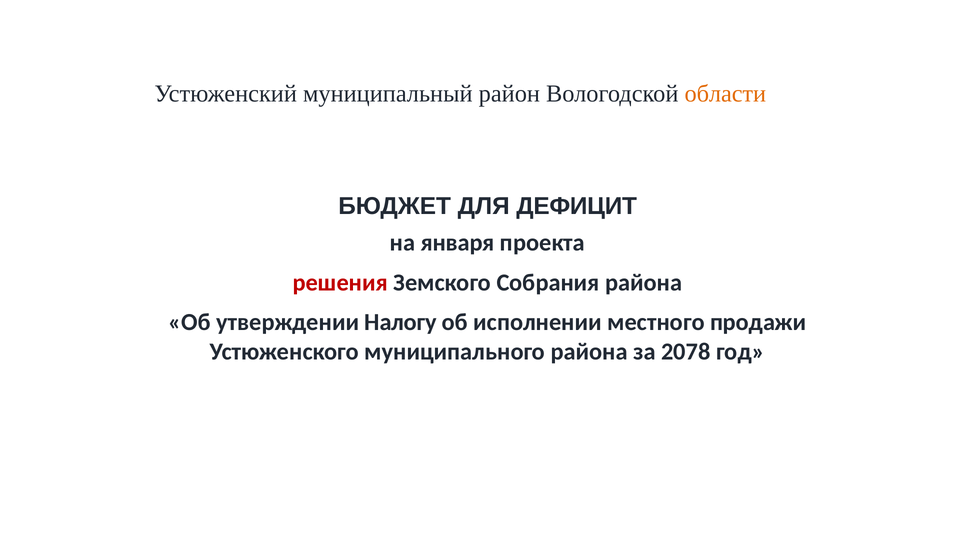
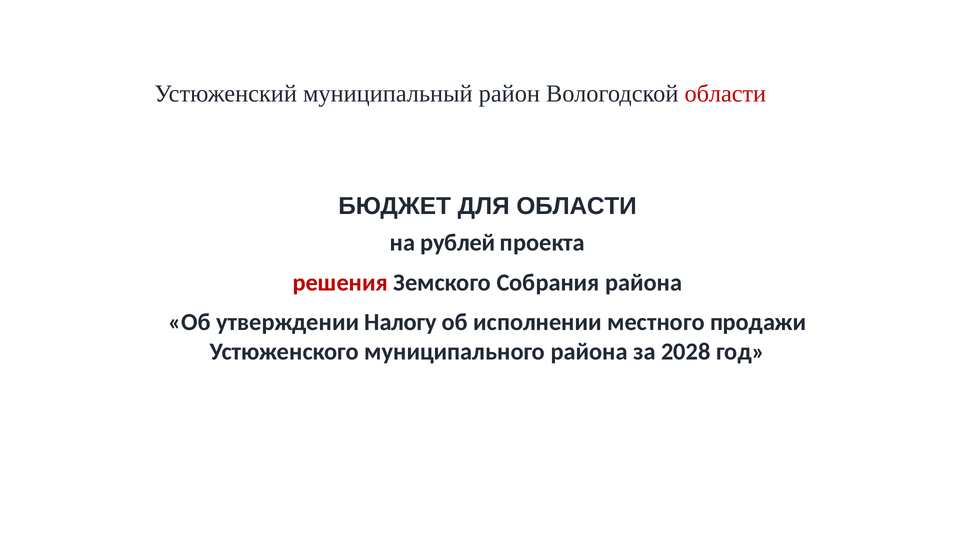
области colour: orange -> red (725, 94)
ДЛЯ ДЕФИЦИТ: ДЕФИЦИТ -> ОБЛАСТИ (577, 206)
января: января -> рублей (458, 243)
2078: 2078 -> 2028 (686, 351)
